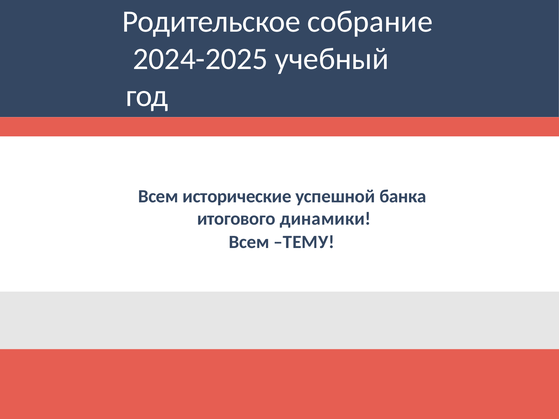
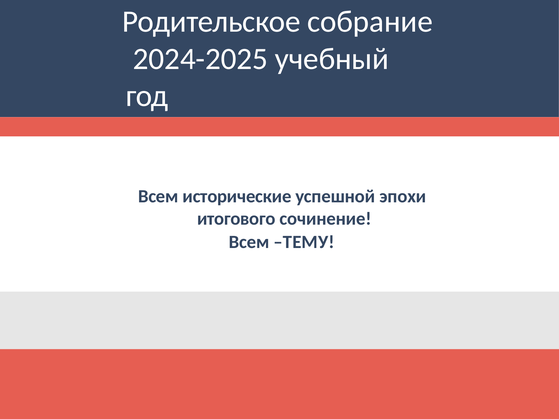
банка: банка -> эпохи (403, 196)
динамики: динамики -> сочинение (326, 219)
